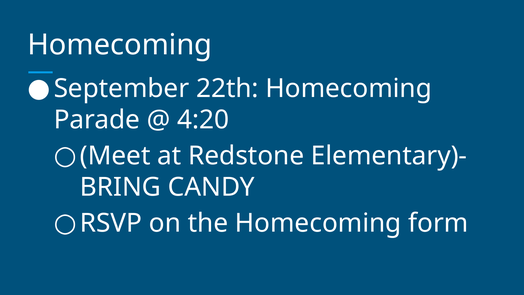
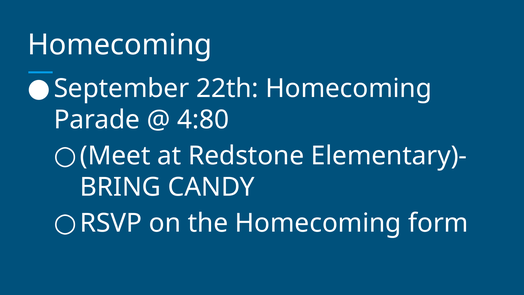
4:20: 4:20 -> 4:80 (203, 120)
